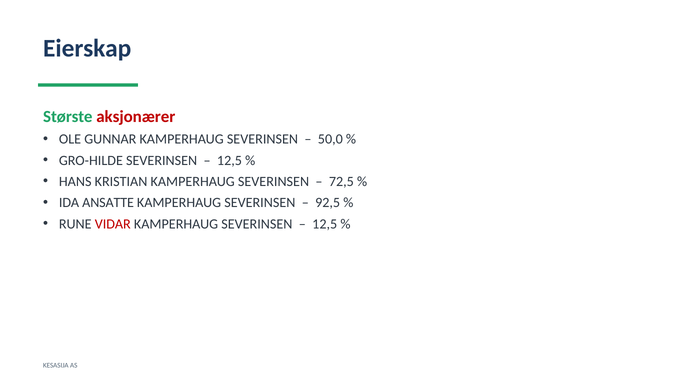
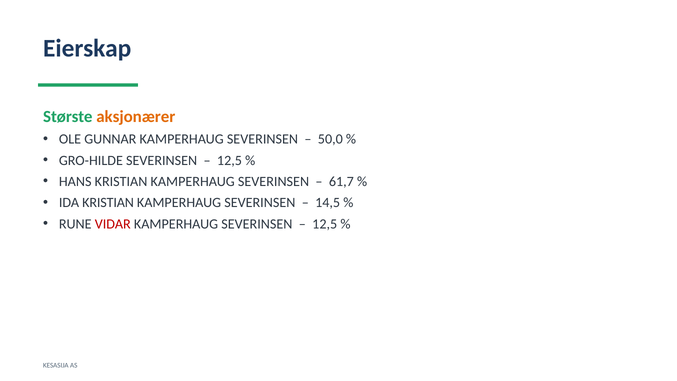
aksjonærer colour: red -> orange (136, 117)
72,5: 72,5 -> 61,7 (341, 182)
IDA ANSATTE: ANSATTE -> KRISTIAN (108, 203)
92,5: 92,5 -> 14,5 (328, 203)
